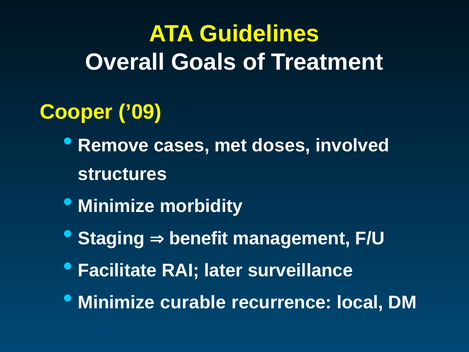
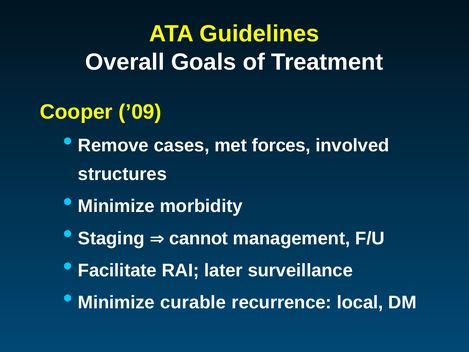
doses: doses -> forces (281, 145)
benefit: benefit -> cannot (199, 238)
